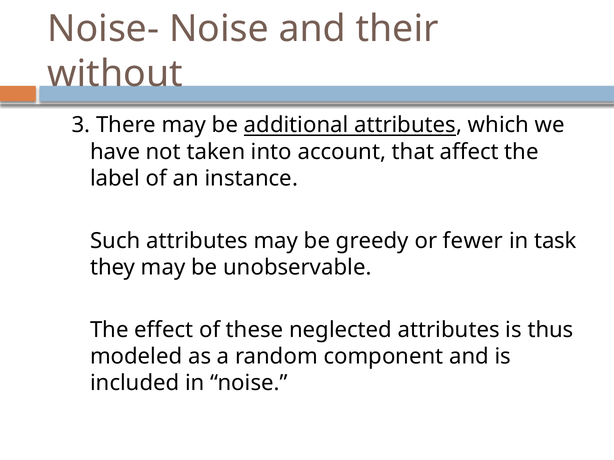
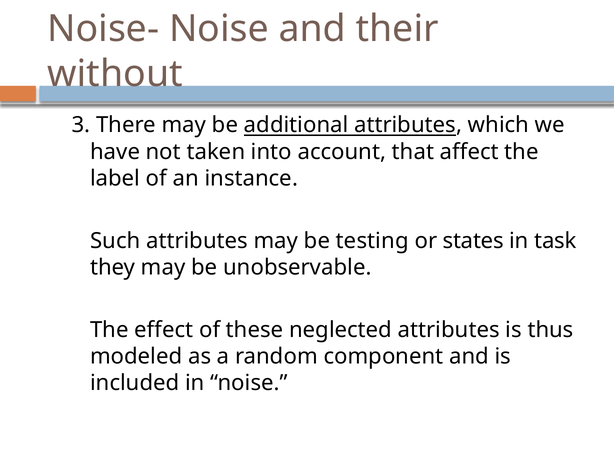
greedy: greedy -> testing (372, 241)
fewer: fewer -> states (473, 241)
